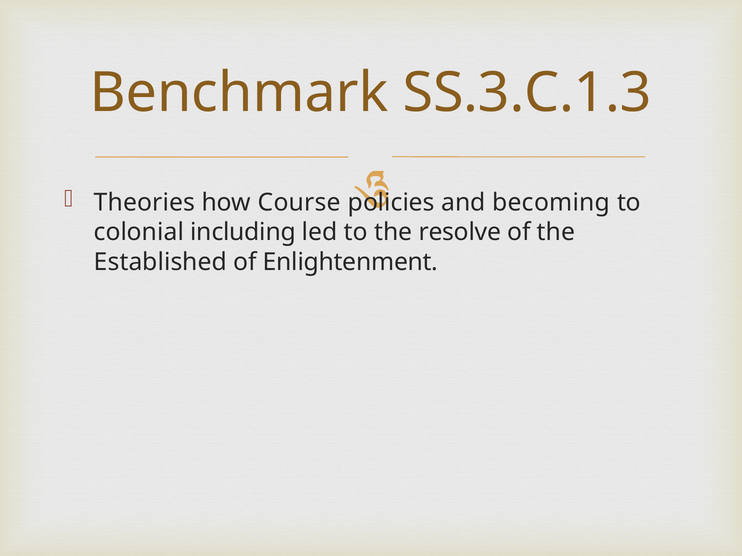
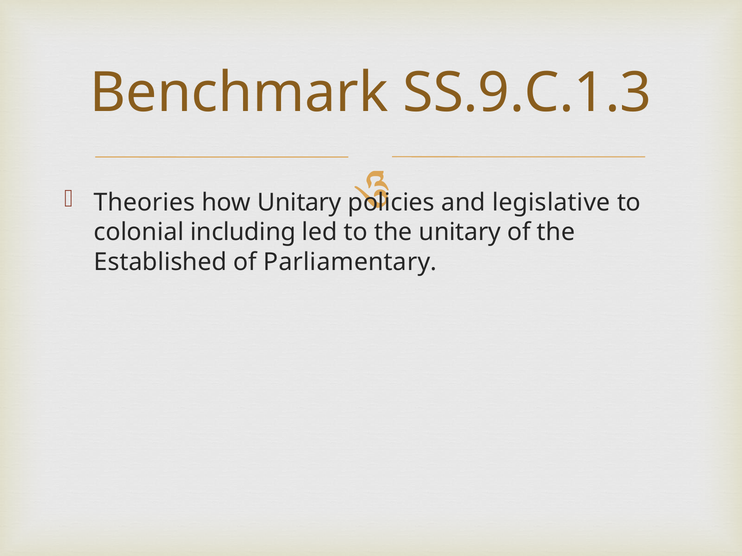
SS.3.C.1.3: SS.3.C.1.3 -> SS.9.C.1.3 (527, 93)
how Course: Course -> Unitary (299, 203)
becoming: becoming -> legislative (551, 203)
the resolve: resolve -> unitary (460, 232)
Enlightenment: Enlightenment -> Parliamentary (350, 262)
